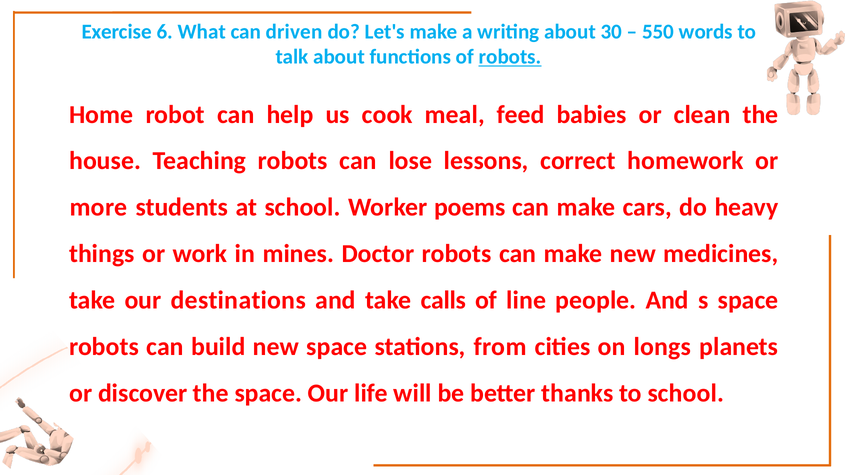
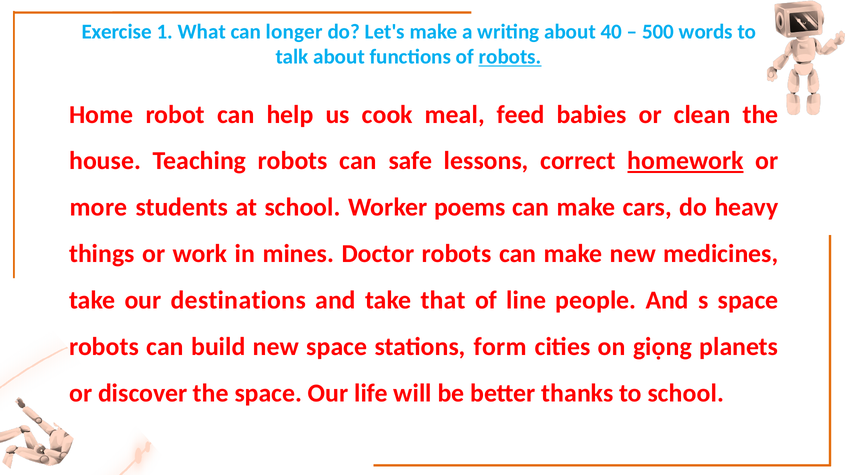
6: 6 -> 1 (165, 32)
driven: driven -> longer (294, 32)
30: 30 -> 40 (611, 32)
550: 550 -> 500 (658, 32)
lose: lose -> safe (410, 161)
homework underline: none -> present (686, 161)
calls: calls -> that (443, 300)
from: from -> form (500, 347)
longs: longs -> giọng (662, 347)
